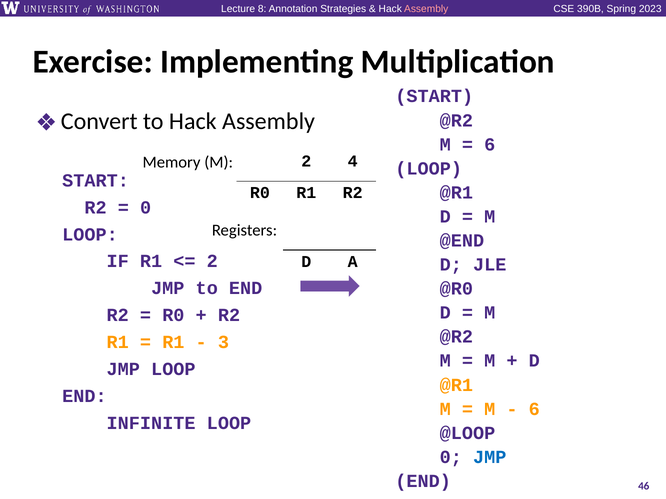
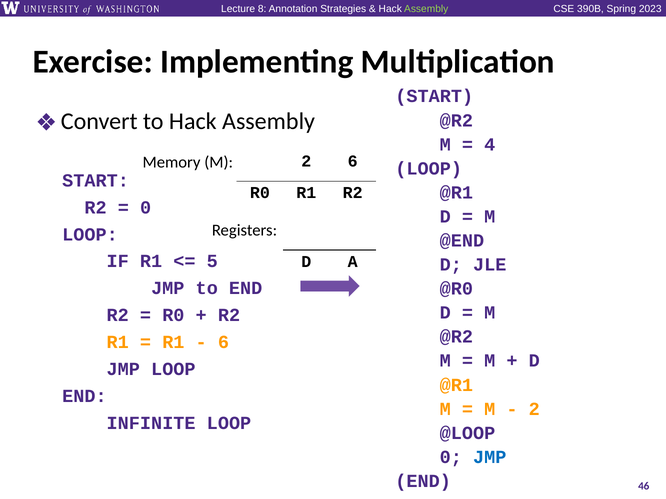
Assembly colour: pink -> light green (426, 9)
6: 6 -> 4 (490, 145)
2 4: 4 -> 6 (353, 162)
2: 2 -> 5 (212, 262)
3: 3 -> 6 (223, 343)
6: 6 -> 2 (534, 409)
